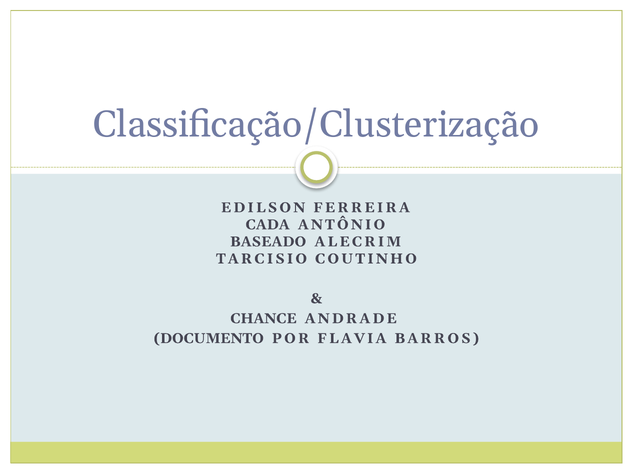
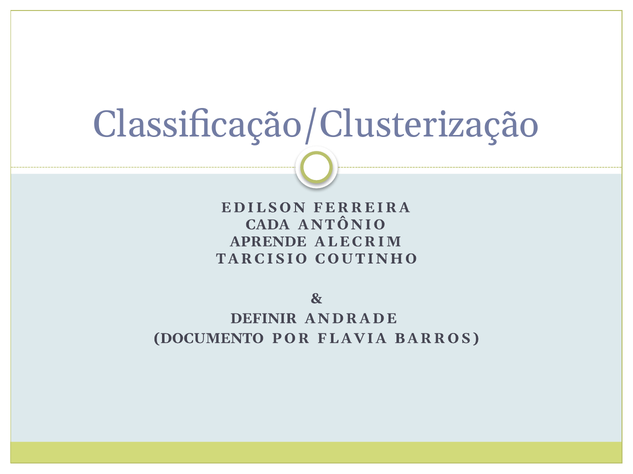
BASEADO: BASEADO -> APRENDE (268, 242)
CHANCE: CHANCE -> DEFINIR (264, 319)
